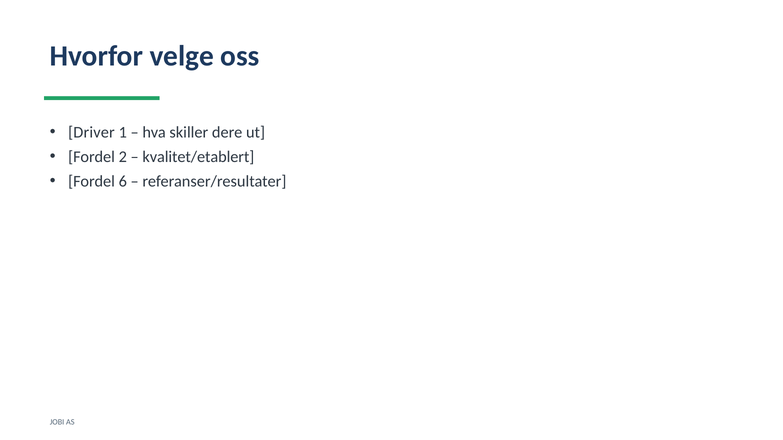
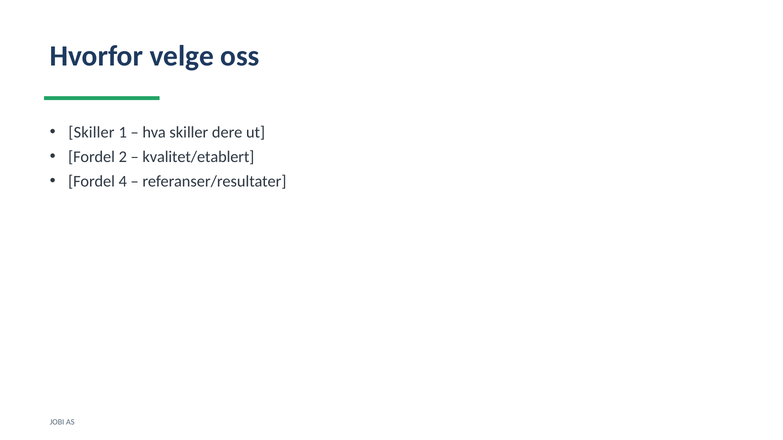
Driver: Driver -> Skiller (91, 133)
6: 6 -> 4 (123, 182)
